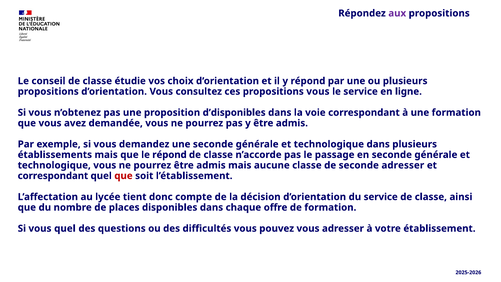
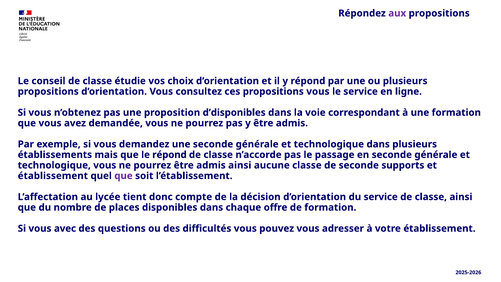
admis mais: mais -> ainsi (240, 165)
seconde adresser: adresser -> supports (403, 165)
correspondant: correspondant -> établissement (53, 176)
que colour: red -> purple (123, 176)
vous quel: quel -> avec (65, 228)
